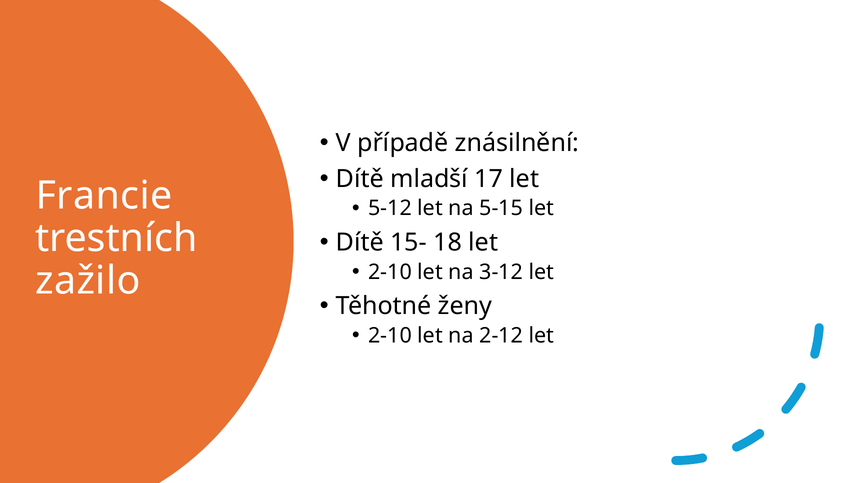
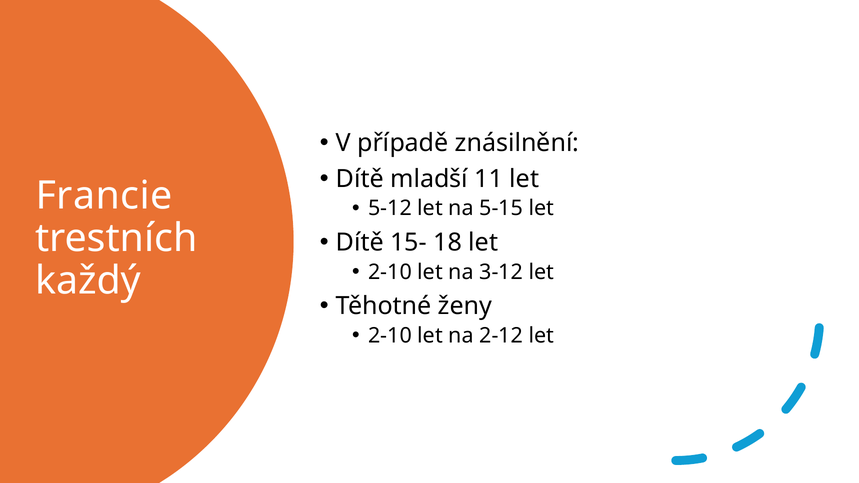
17: 17 -> 11 (489, 179)
zažilo: zažilo -> každý (88, 281)
